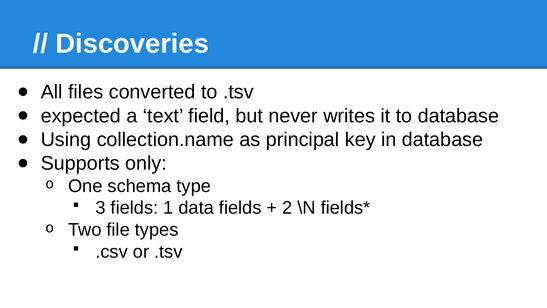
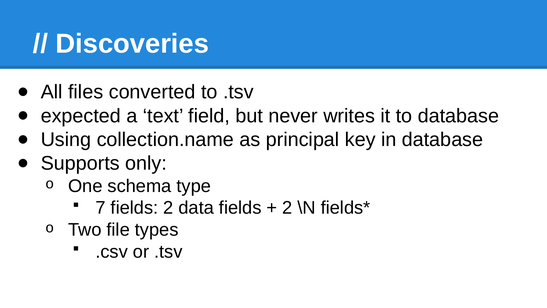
3: 3 -> 7 (101, 208)
fields 1: 1 -> 2 (168, 208)
